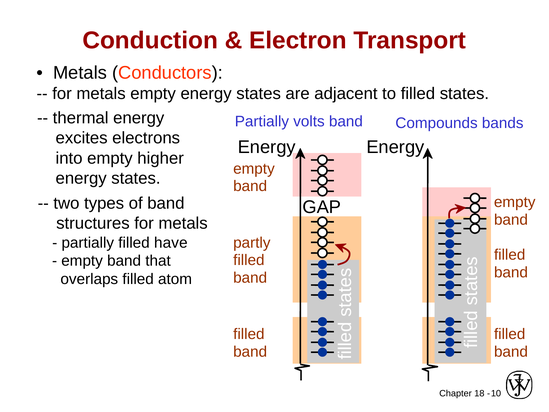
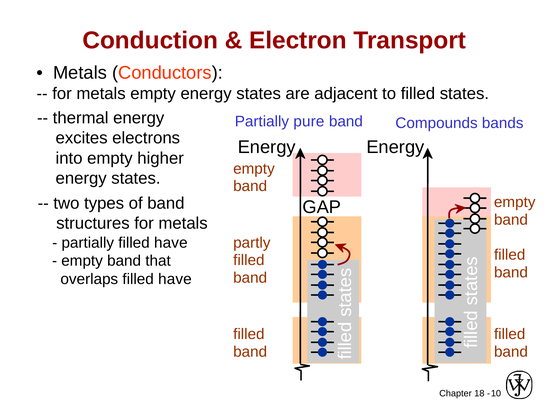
volts: volts -> pure (309, 121)
overlaps filled atom: atom -> have (175, 279)
